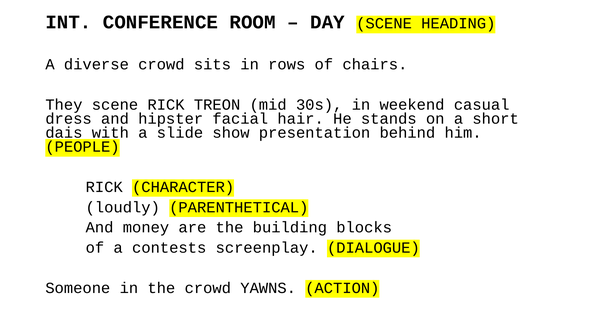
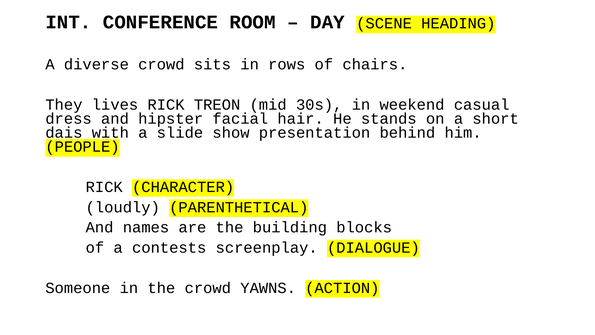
They scene: scene -> lives (115, 105)
money: money -> names (146, 227)
